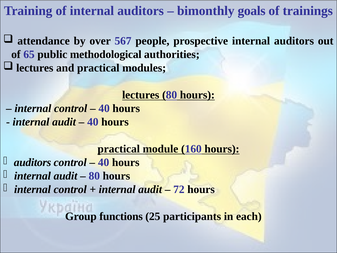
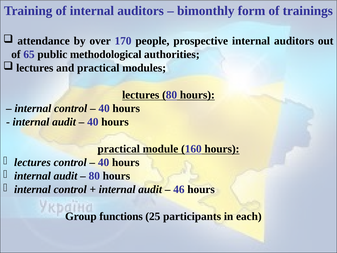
goals: goals -> form (252, 11)
567: 567 -> 170 (123, 41)
auditors: auditors -> lectures (32, 162)
72: 72 -> 46 (179, 189)
